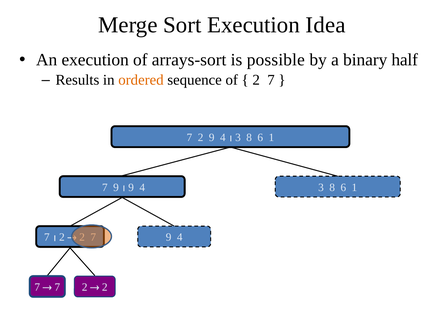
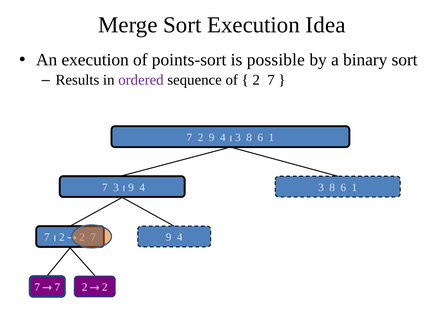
arrays-sort: arrays-sort -> points-sort (189, 60)
binary half: half -> sort (405, 60)
ordered colour: orange -> purple (141, 80)
9: 9 -> 3 (116, 188)
